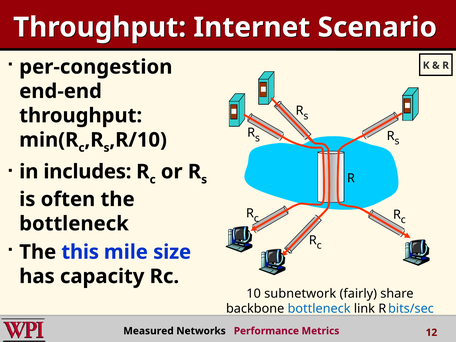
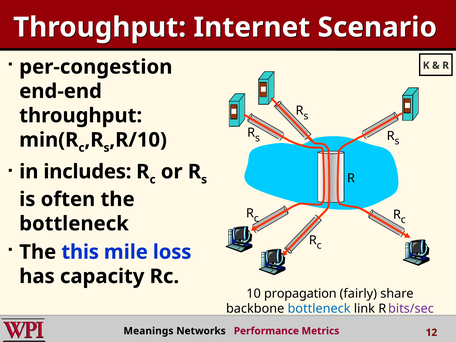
size: size -> loss (172, 252)
subnetwork: subnetwork -> propagation (300, 294)
bits/sec colour: blue -> purple (411, 309)
Measured: Measured -> Meanings (148, 331)
